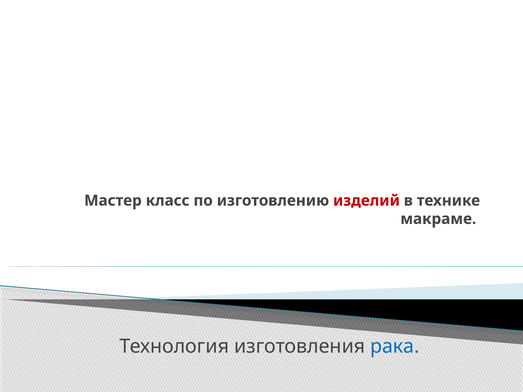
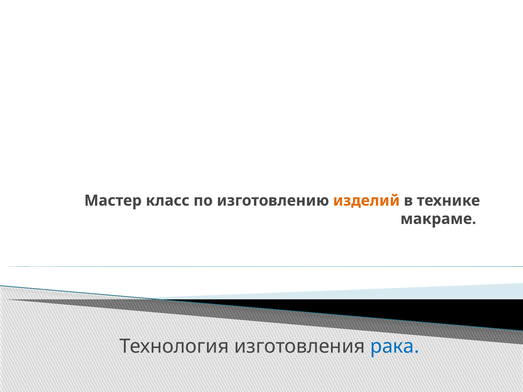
изделий colour: red -> orange (366, 201)
